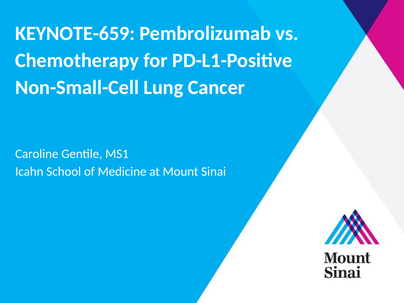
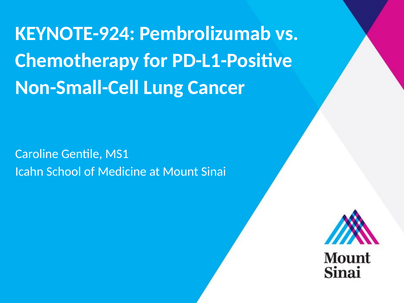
KEYNOTE-659: KEYNOTE-659 -> KEYNOTE-924 (75, 33)
